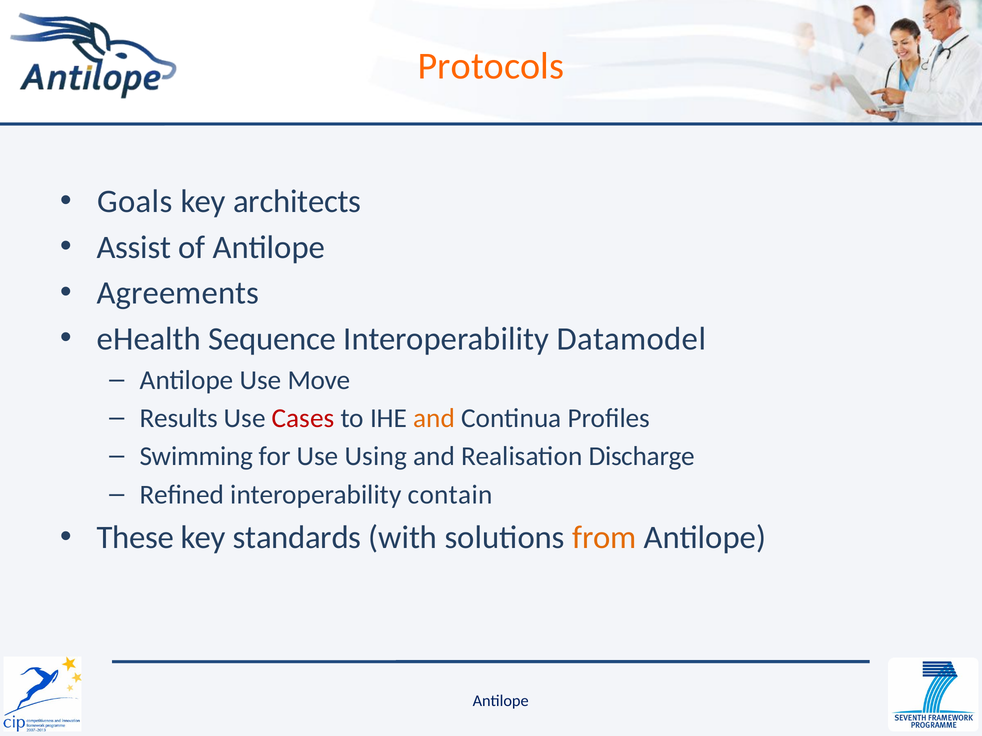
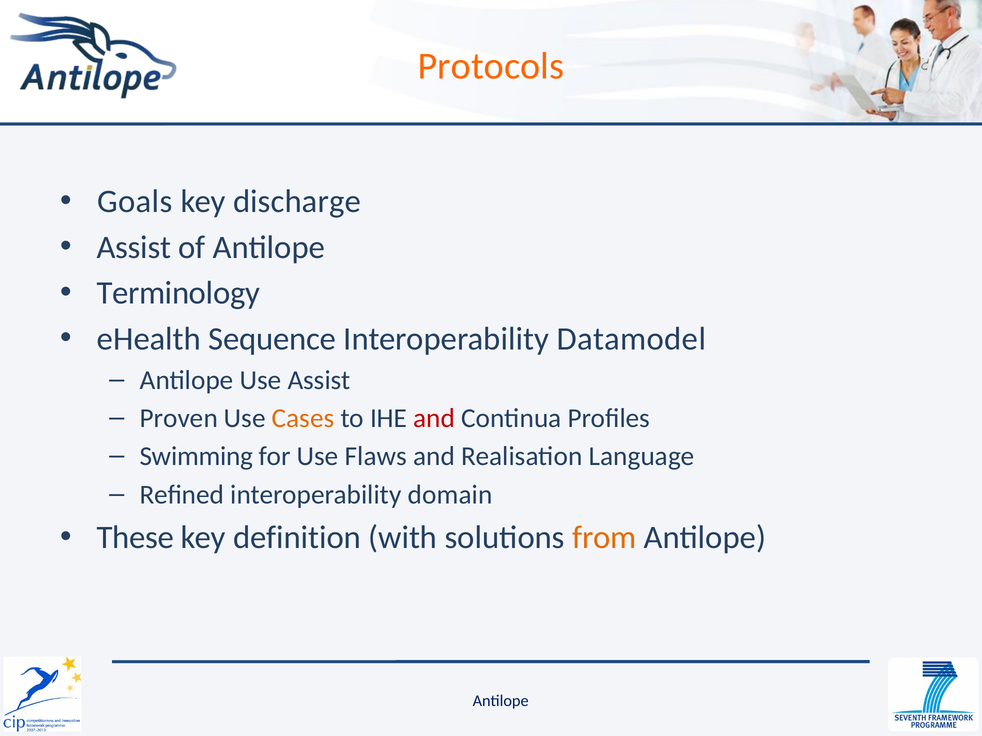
architects: architects -> discharge (297, 202)
Agreements: Agreements -> Terminology (178, 293)
Use Move: Move -> Assist (319, 380)
Results: Results -> Proven (179, 419)
Cases colour: red -> orange (303, 419)
and colour: orange -> red (434, 419)
Using: Using -> Flaws (376, 457)
Discharge: Discharge -> Language (642, 457)
contain: contain -> domain (450, 495)
standards: standards -> definition (297, 538)
